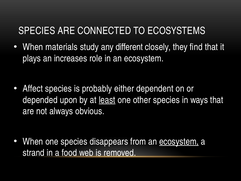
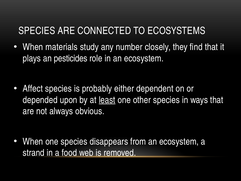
different: different -> number (129, 47)
increases: increases -> pesticides (71, 58)
ecosystem underline: present -> none (179, 141)
